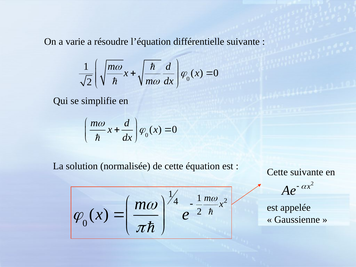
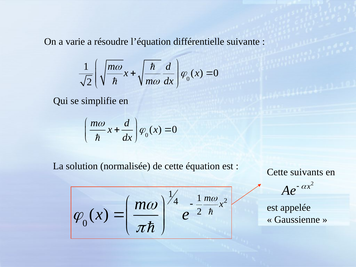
Cette suivante: suivante -> suivants (307, 172)
